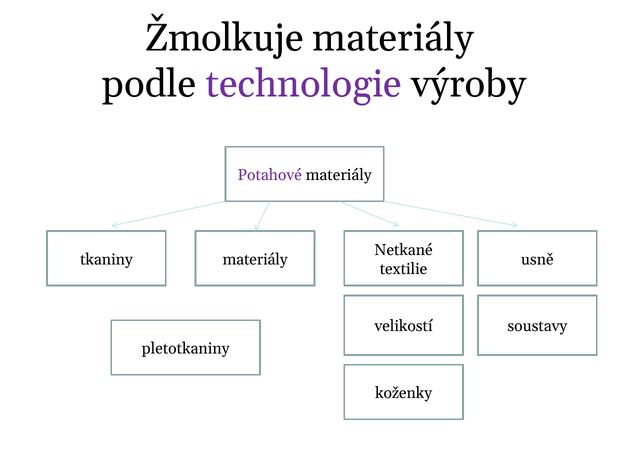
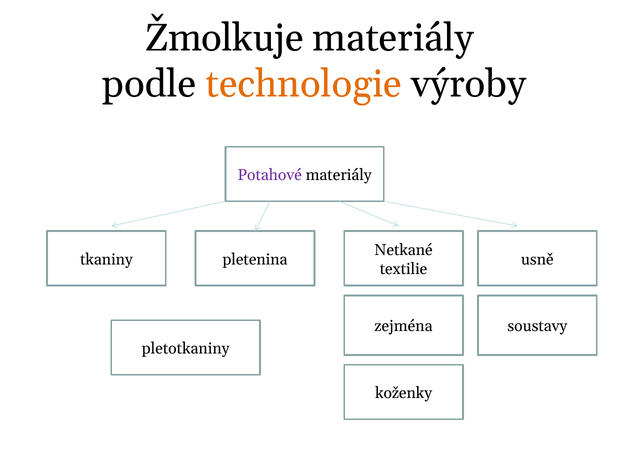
technologie colour: purple -> orange (304, 84)
tkaniny materiály: materiály -> pletenina (255, 259)
velikostí: velikostí -> zejména (404, 326)
